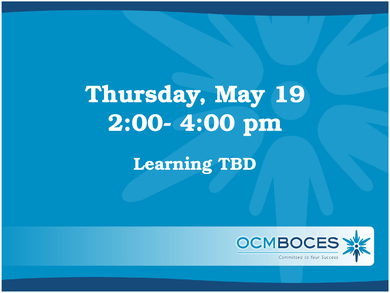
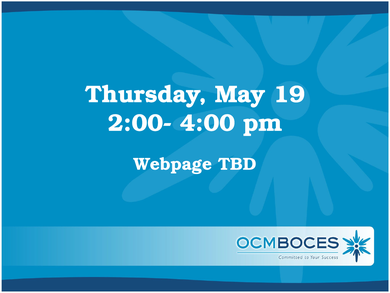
Learning: Learning -> Webpage (173, 164)
